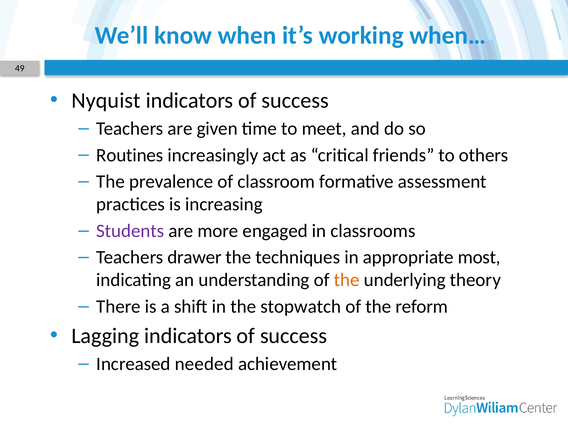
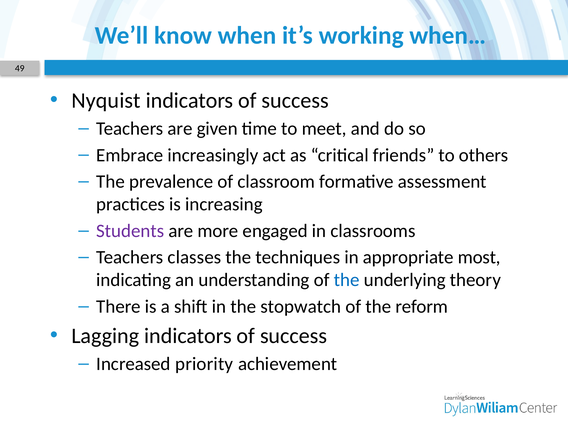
Routines: Routines -> Embrace (130, 155)
drawer: drawer -> classes (194, 257)
the colour: orange -> blue (347, 280)
needed: needed -> priority (204, 364)
